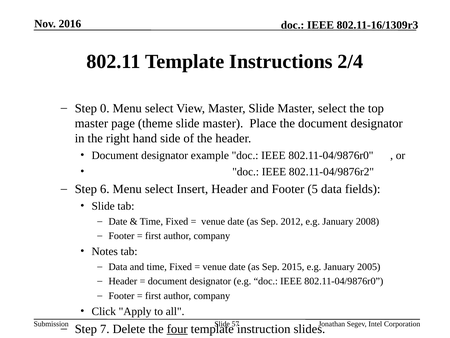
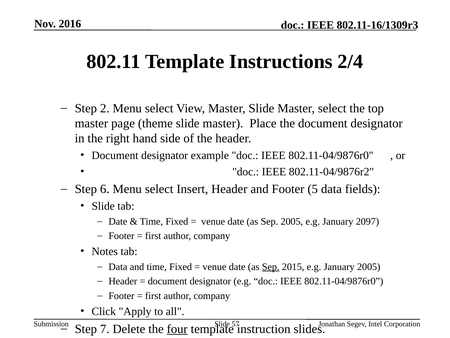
0: 0 -> 2 (105, 108)
Sep 2012: 2012 -> 2005 (292, 221)
2008: 2008 -> 2097 (367, 221)
Sep underline: none -> present (271, 266)
